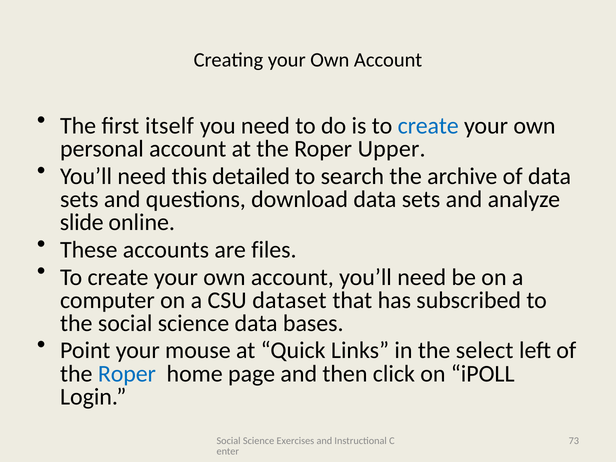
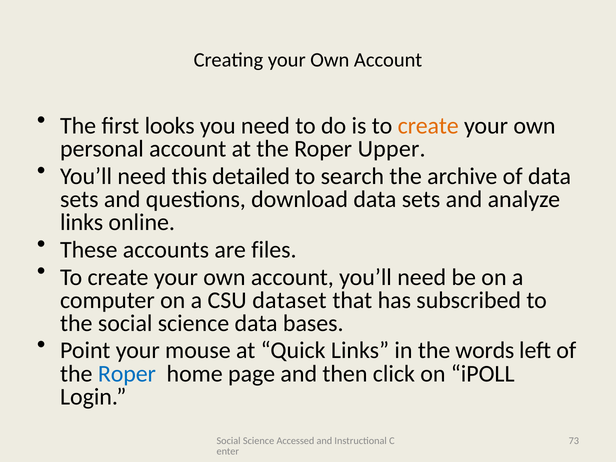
itself: itself -> looks (170, 126)
create colour: blue -> orange (428, 126)
slide: slide -> links (82, 222)
select: select -> words (485, 351)
Exercises: Exercises -> Accessed (295, 441)
